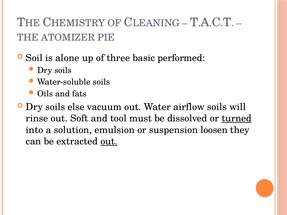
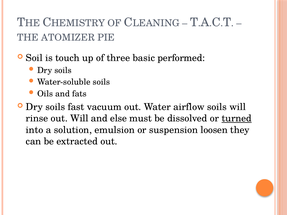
alone: alone -> touch (67, 58)
else: else -> fast (76, 107)
out Soft: Soft -> Will (79, 119)
tool: tool -> else (119, 119)
out underline: present -> none (109, 142)
